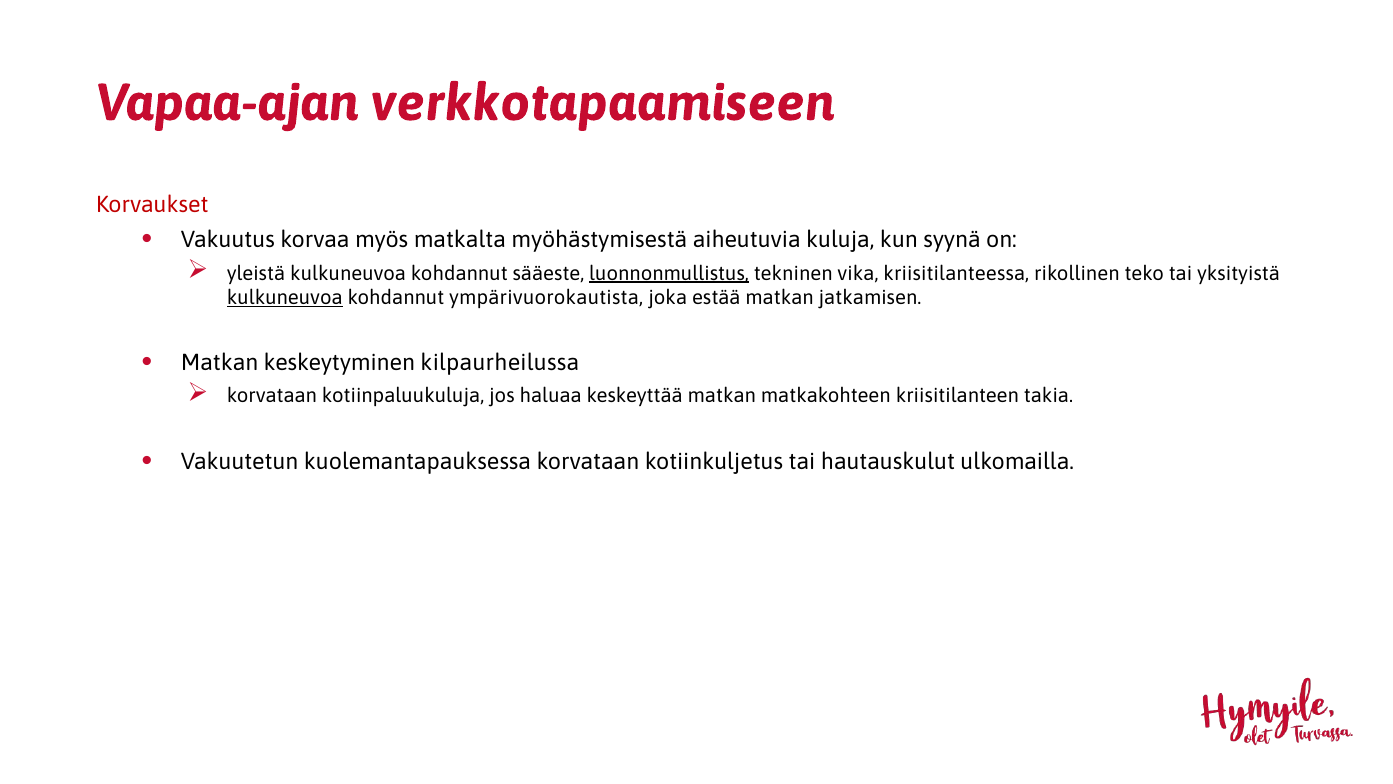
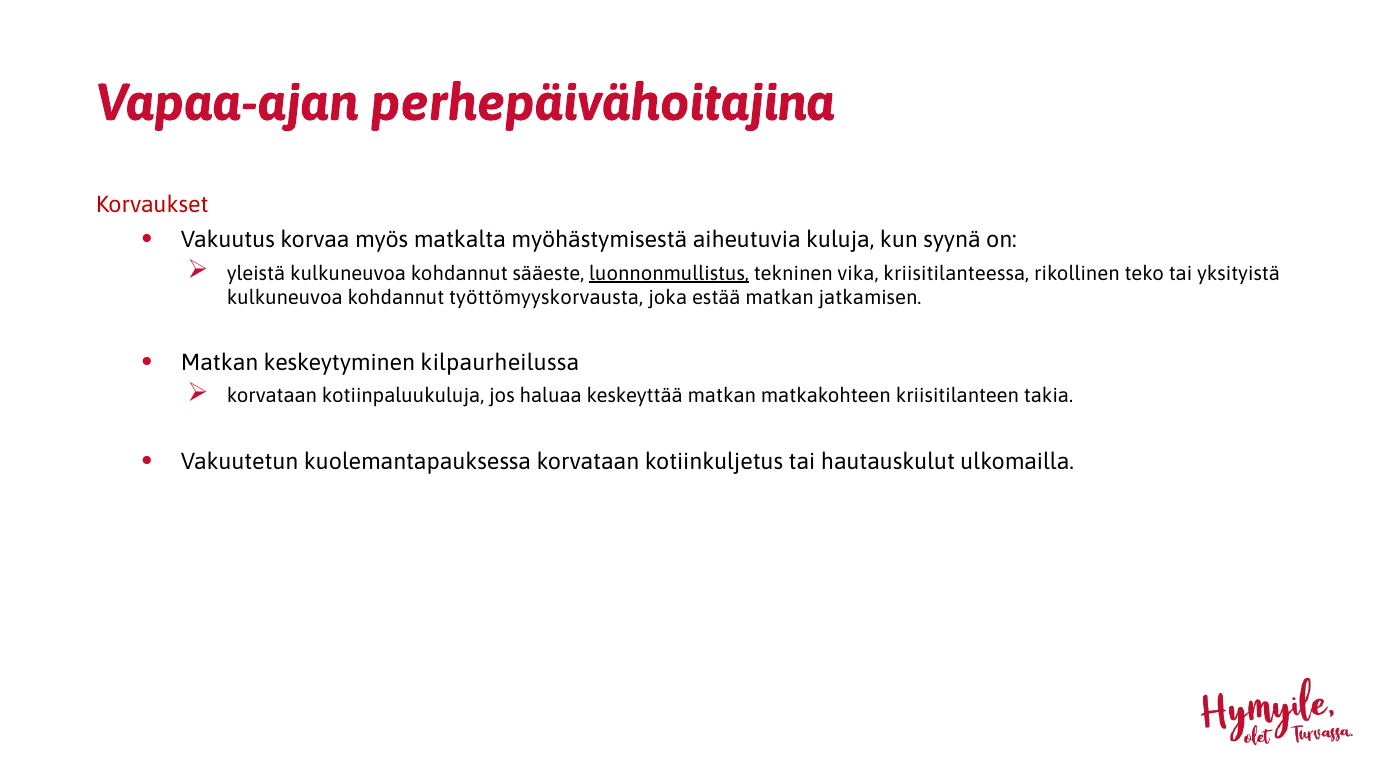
verkkotapaamiseen: verkkotapaamiseen -> perhepäivähoitajina (603, 103)
kulkuneuvoa underline: present -> none (285, 298)
ympärivuorokautista: ympärivuorokautista -> työttömyyskorvausta (546, 298)
